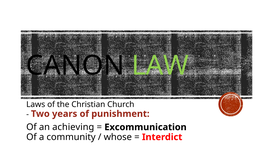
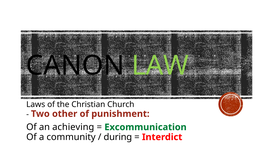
years: years -> other (65, 114)
Excommunication colour: black -> green (145, 127)
whose: whose -> during (118, 137)
